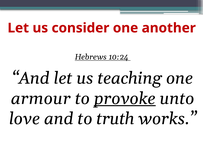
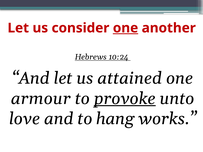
one underline: none -> present (126, 28)
teaching: teaching -> attained (130, 78)
truth: truth -> hang (115, 119)
